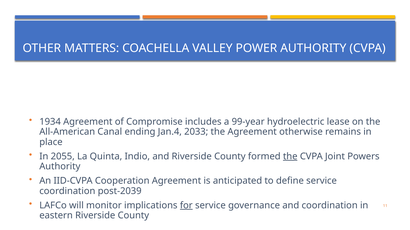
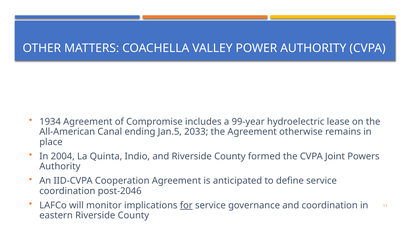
Jan.4: Jan.4 -> Jan.5 (170, 132)
2055: 2055 -> 2004 (63, 157)
the underline: present -> none (290, 157)
post-2039: post-2039 -> post-2046 (120, 192)
